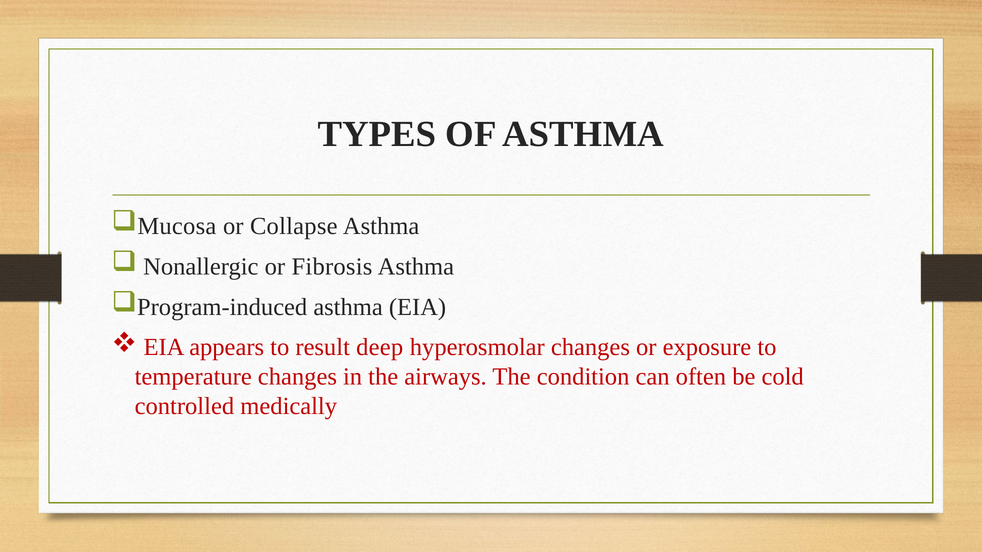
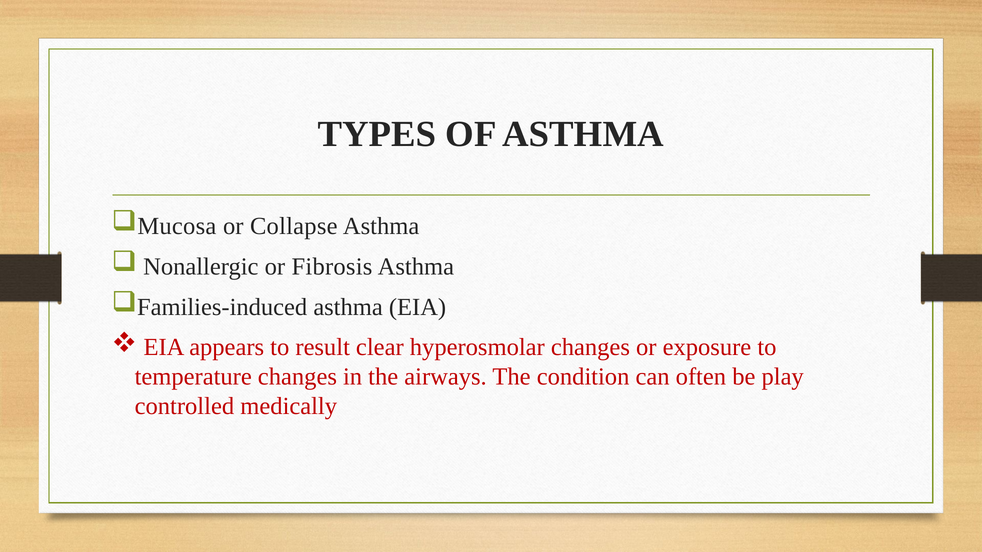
Program-induced: Program-induced -> Families-induced (222, 307)
deep: deep -> clear (380, 348)
cold: cold -> play (783, 377)
